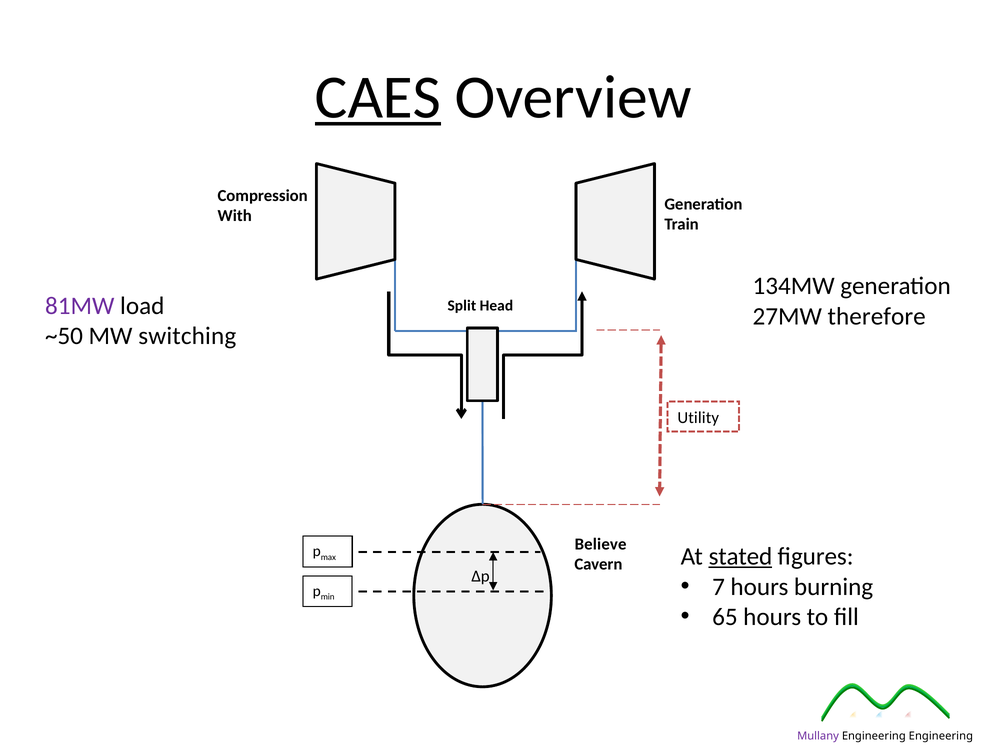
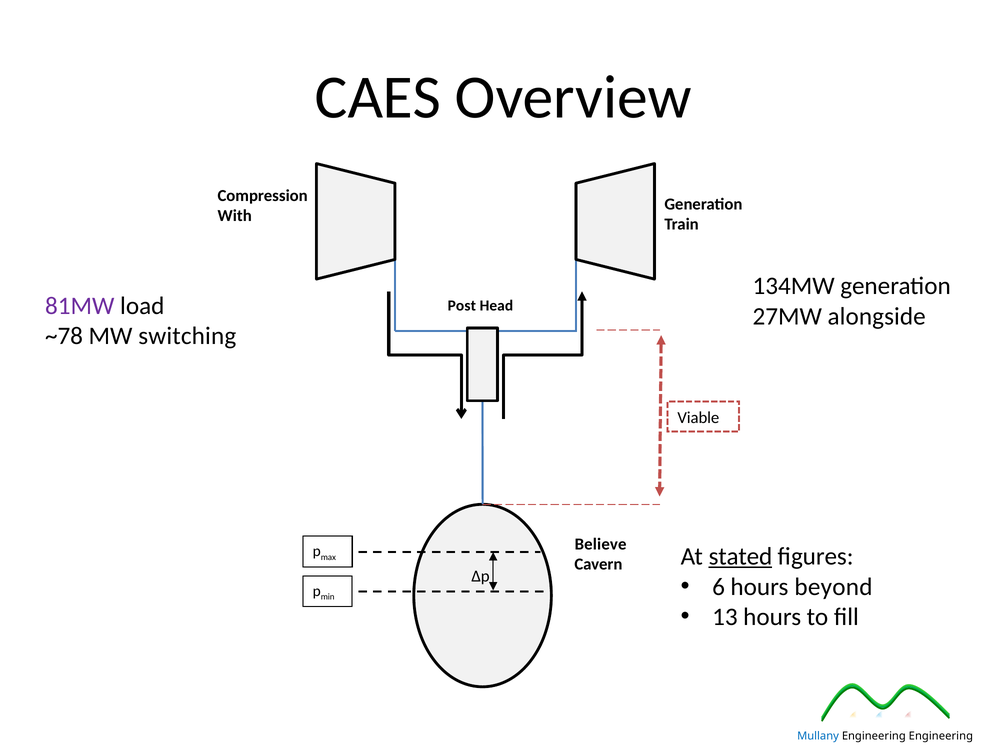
CAES underline: present -> none (378, 97)
Split: Split -> Post (462, 306)
therefore: therefore -> alongside (877, 316)
~50: ~50 -> ~78 (64, 336)
Utility: Utility -> Viable (698, 418)
7: 7 -> 6 (719, 587)
burning: burning -> beyond (833, 587)
65: 65 -> 13 (725, 617)
Mullany colour: purple -> blue (818, 736)
